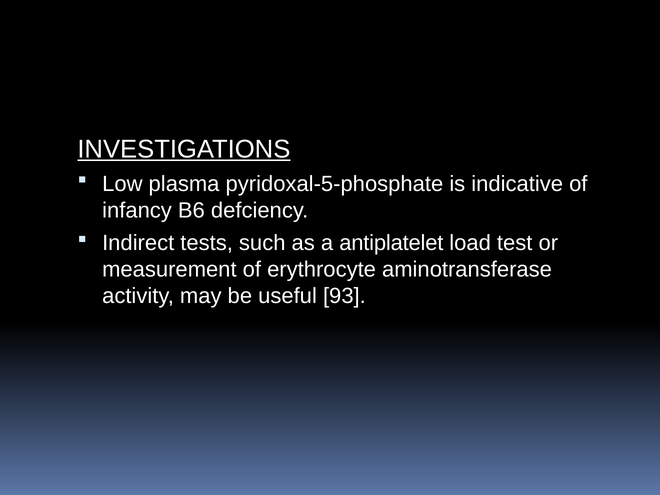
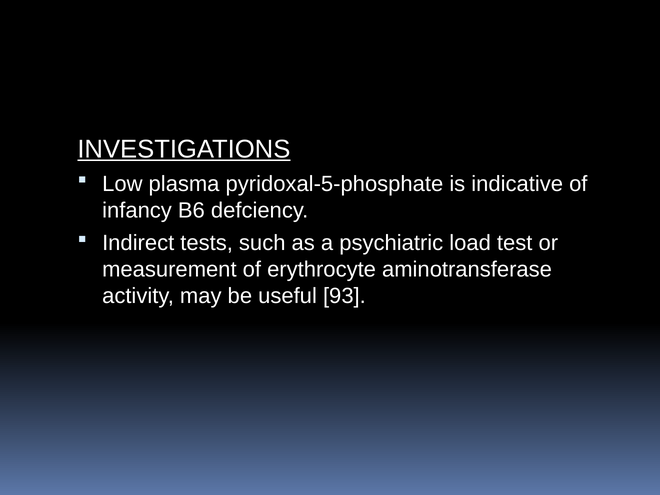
antiplatelet: antiplatelet -> psychiatric (391, 243)
